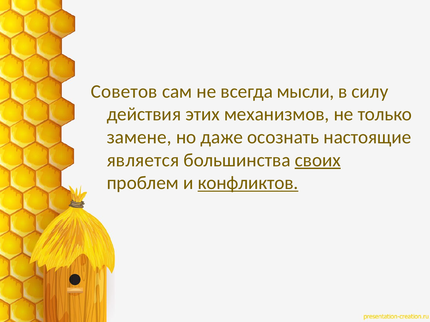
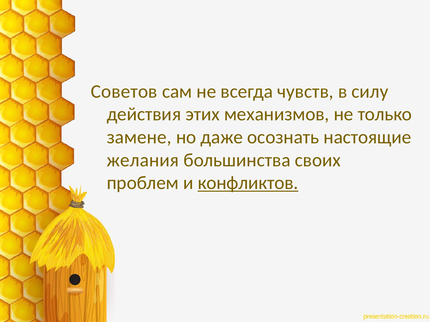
мысли: мысли -> чувств (305, 92)
является: является -> желания (143, 160)
своих underline: present -> none (318, 160)
